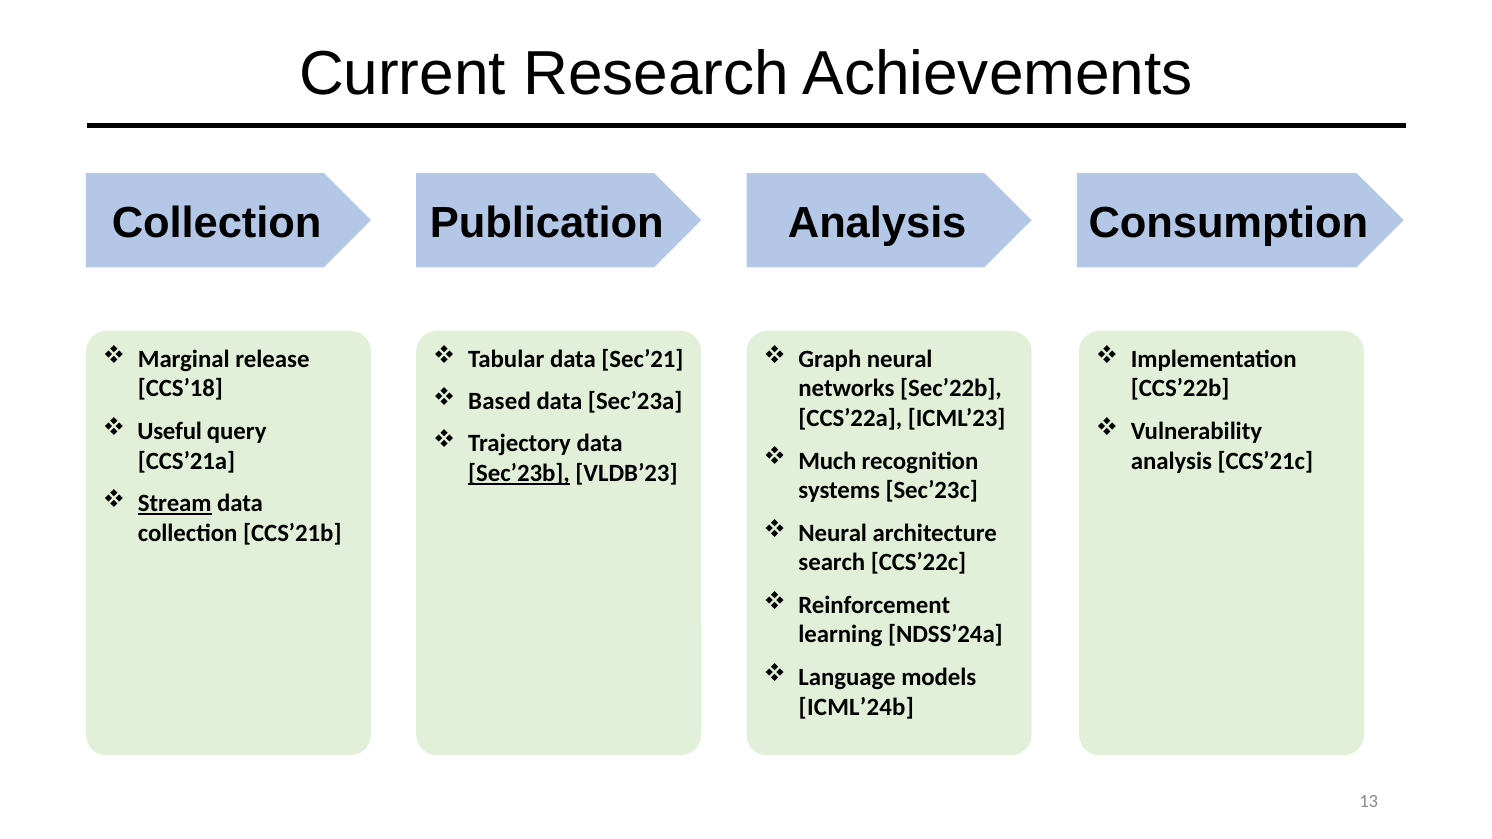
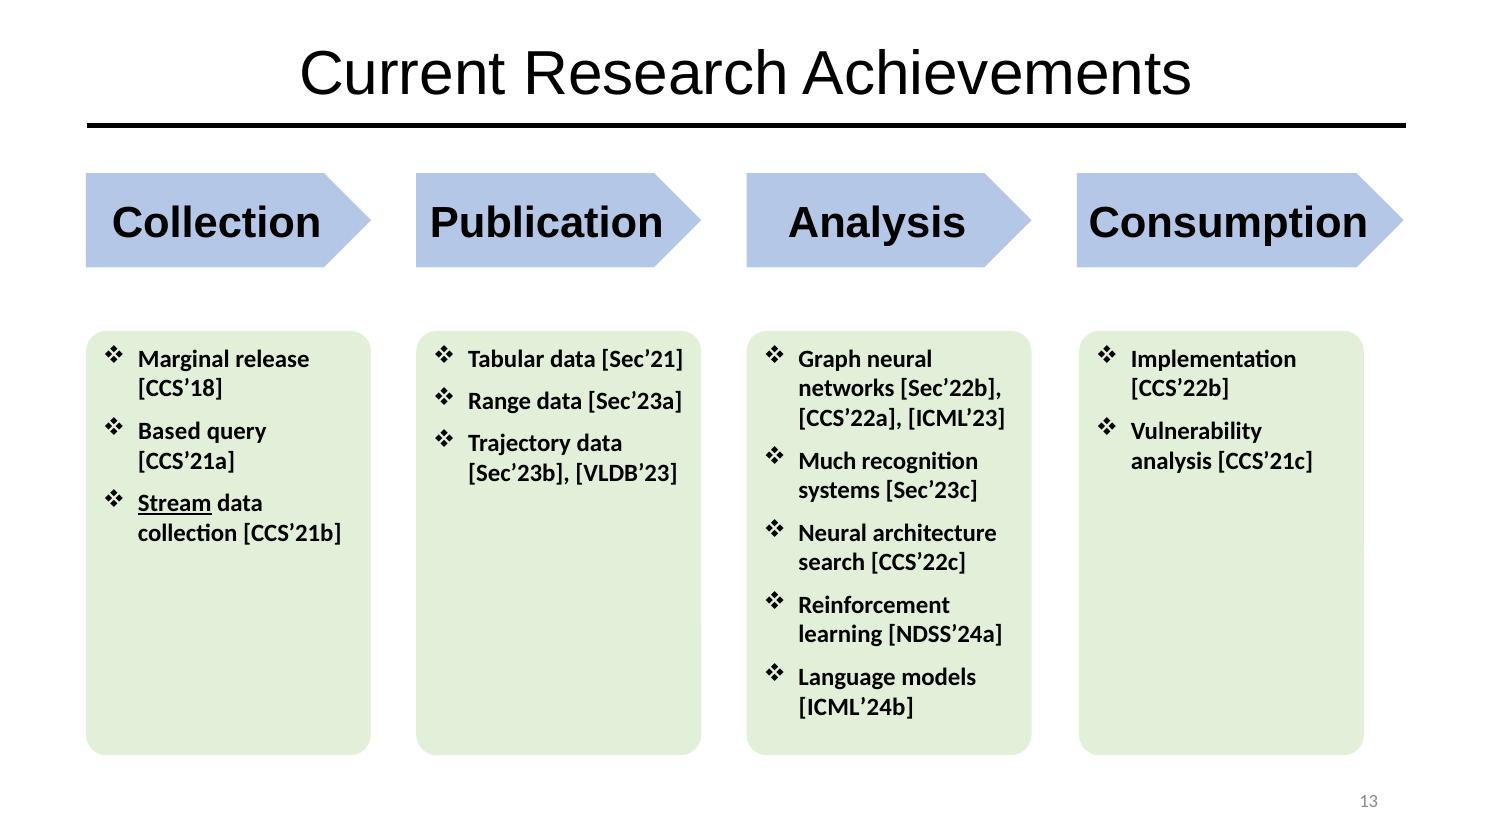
Based: Based -> Range (500, 401)
Useful: Useful -> Based (169, 431)
Sec’23b underline: present -> none (519, 473)
